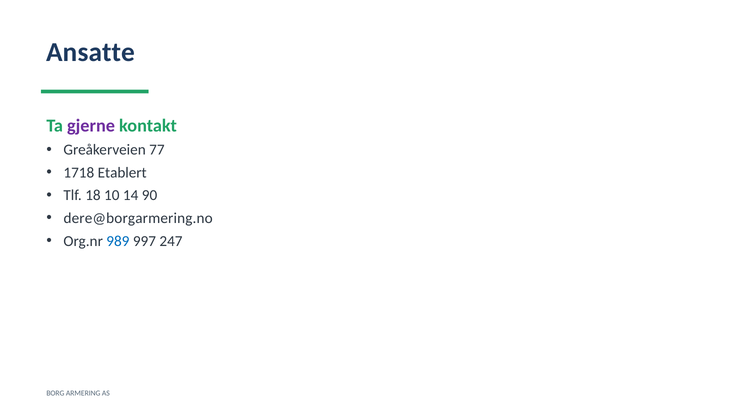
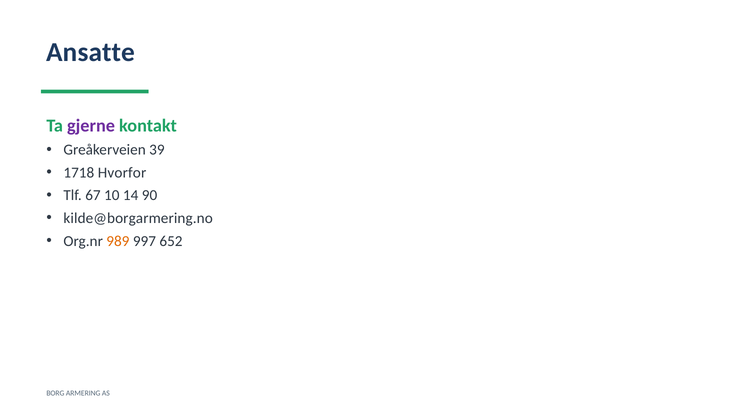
77: 77 -> 39 (157, 150)
Etablert: Etablert -> Hvorfor (122, 173)
18: 18 -> 67 (93, 195)
dere@borgarmering.no: dere@borgarmering.no -> kilde@borgarmering.no (138, 218)
989 colour: blue -> orange (118, 241)
247: 247 -> 652 (171, 241)
